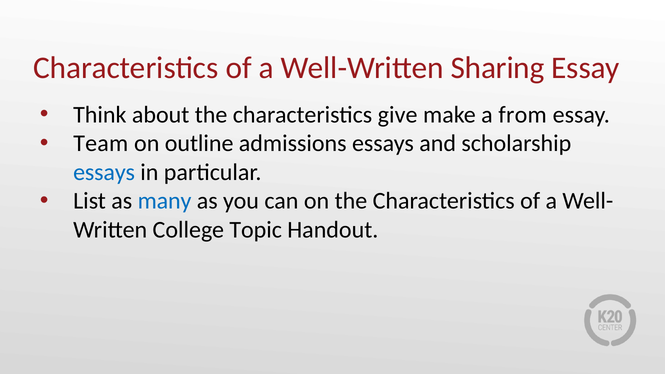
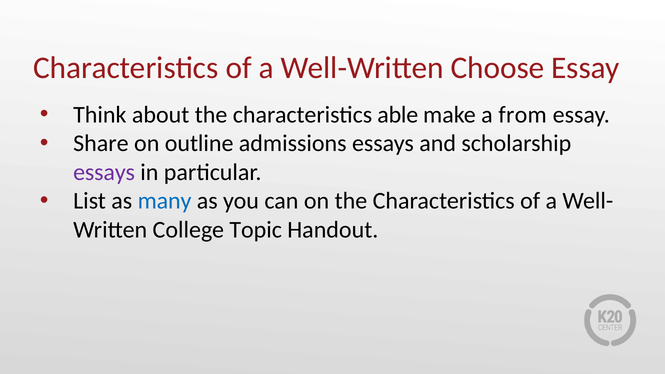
Sharing: Sharing -> Choose (498, 68)
give: give -> able (398, 115)
Team: Team -> Share (101, 143)
essays colour: blue -> purple (104, 172)
